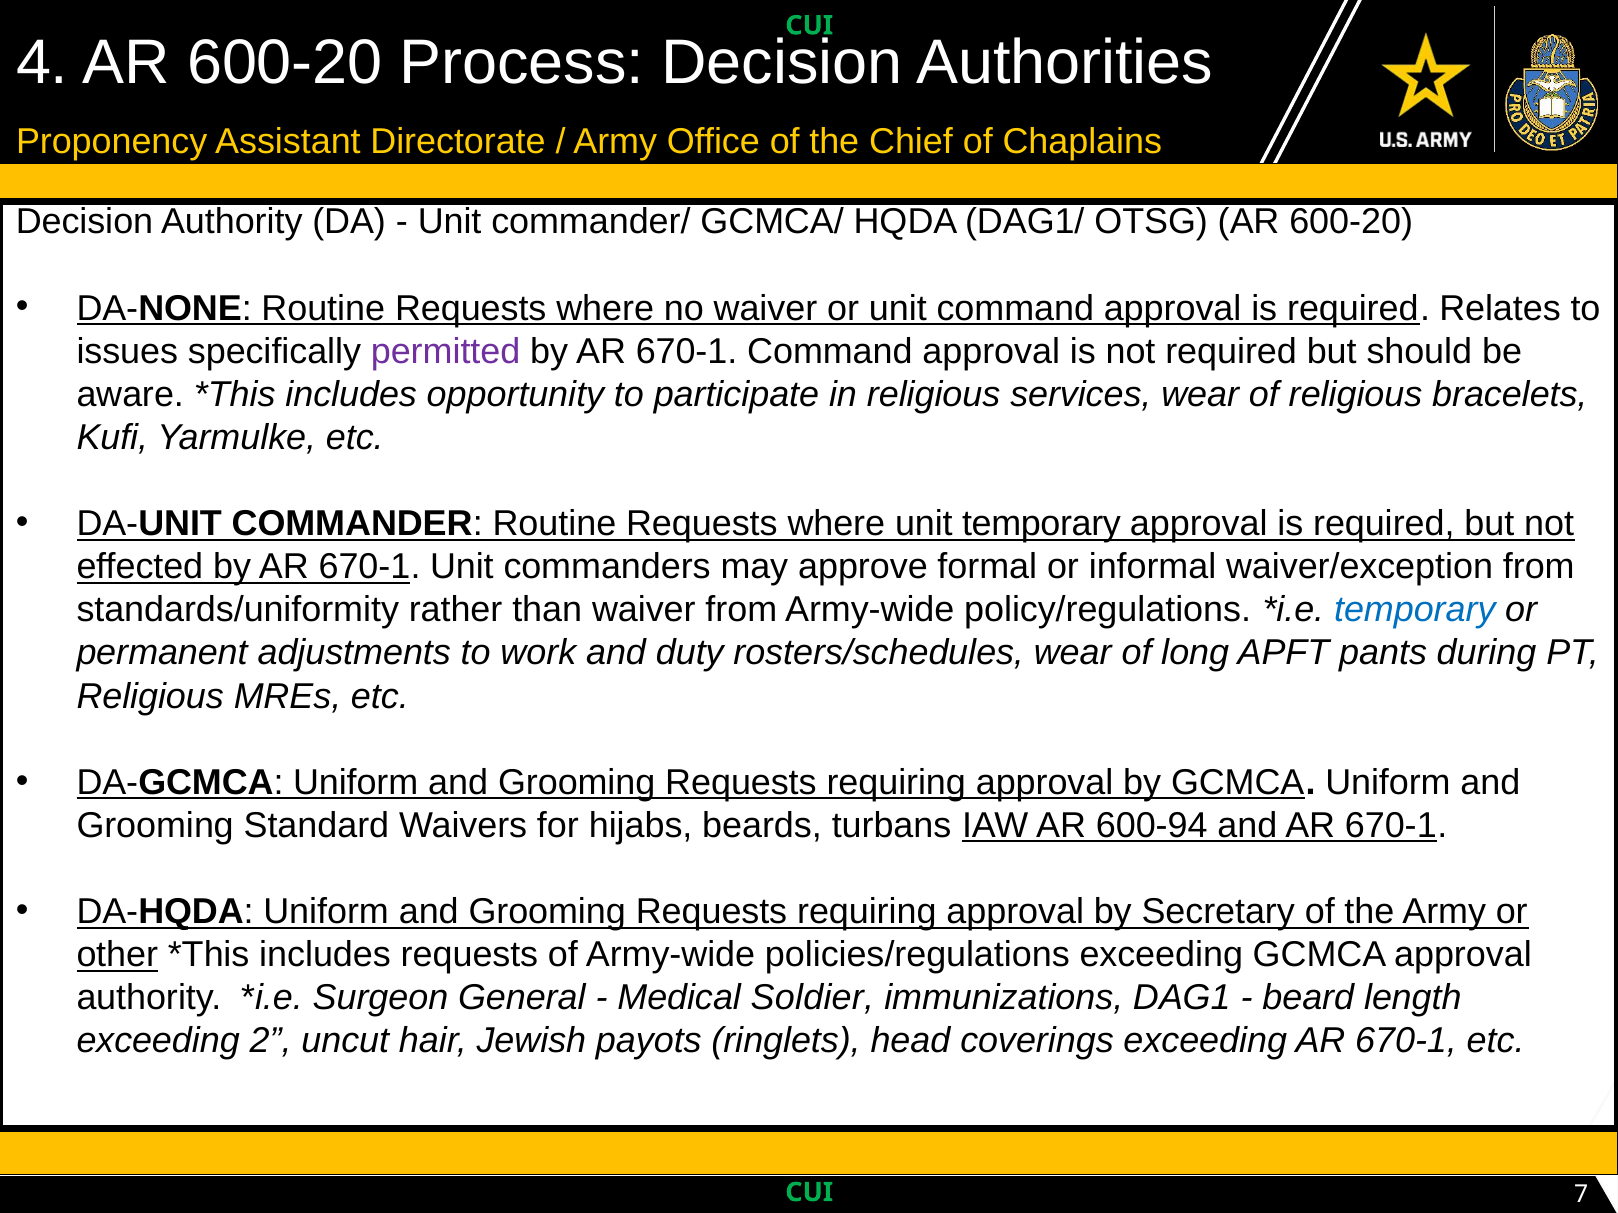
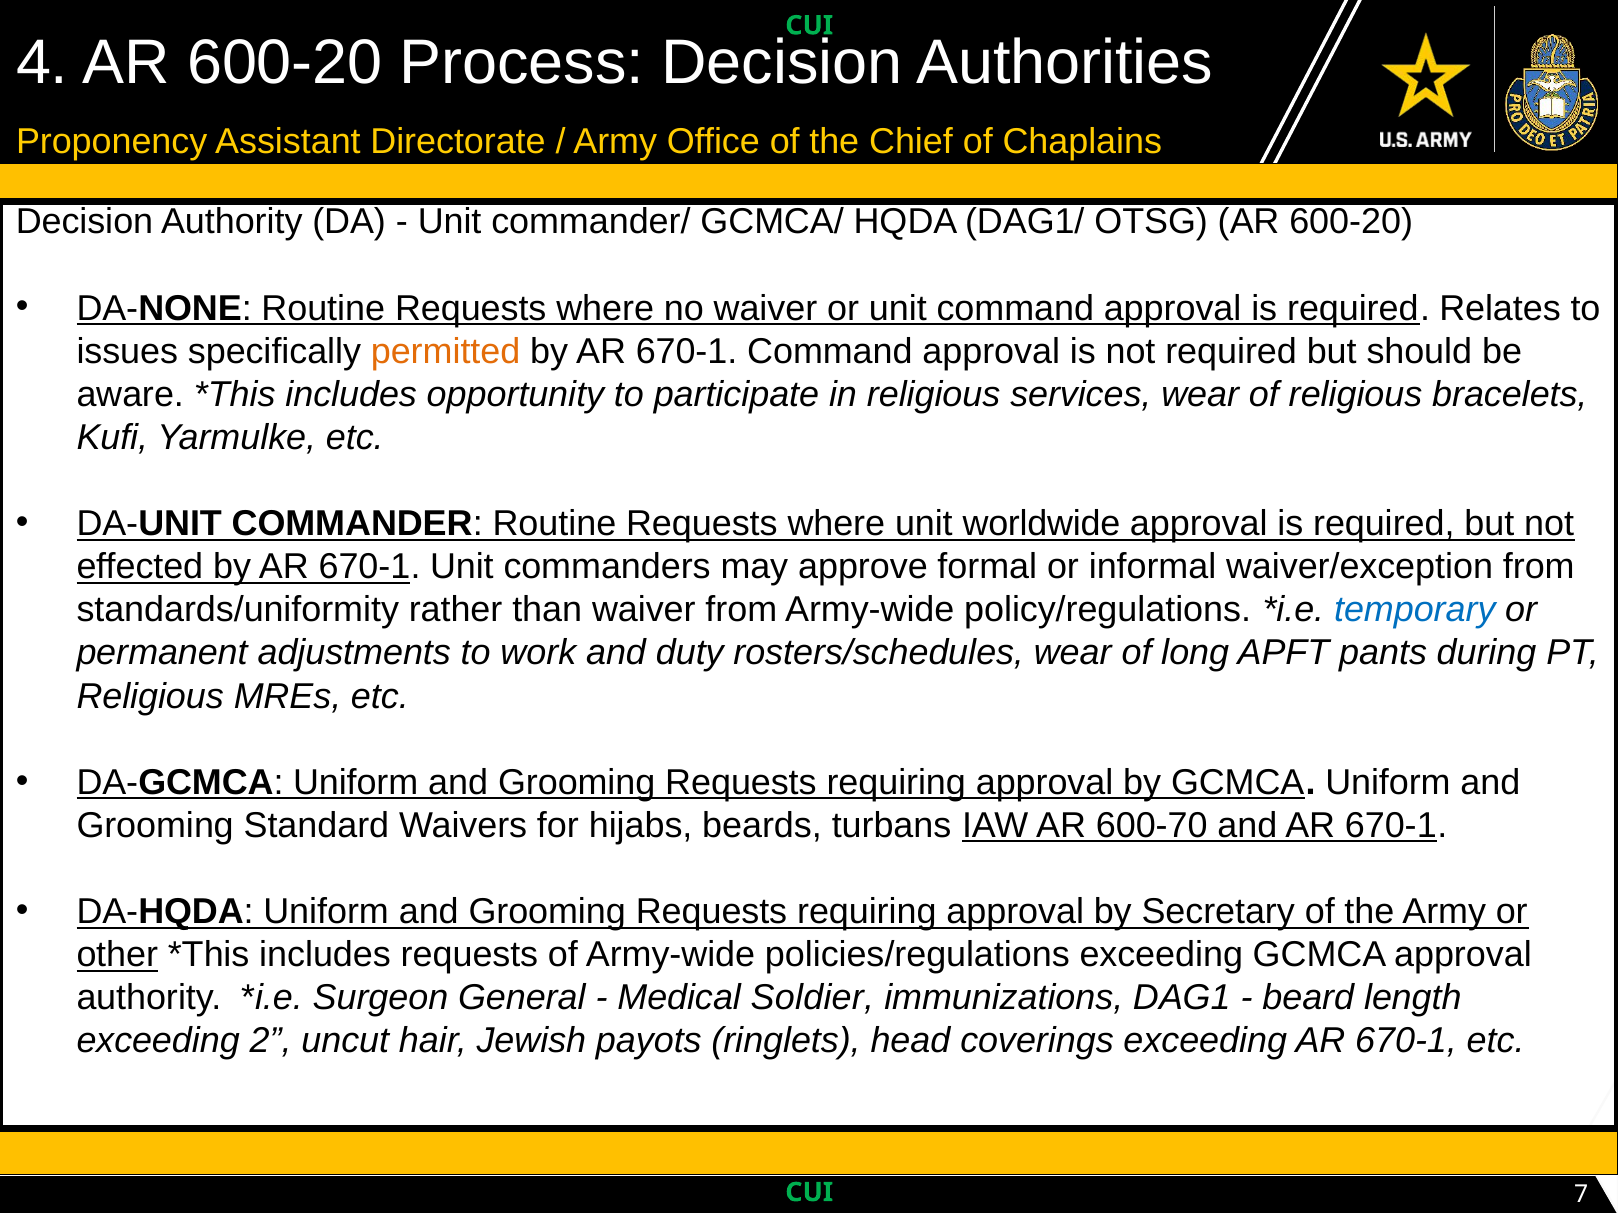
permitted colour: purple -> orange (446, 351)
unit temporary: temporary -> worldwide (1041, 524)
600-94: 600-94 -> 600-70 (1152, 826)
